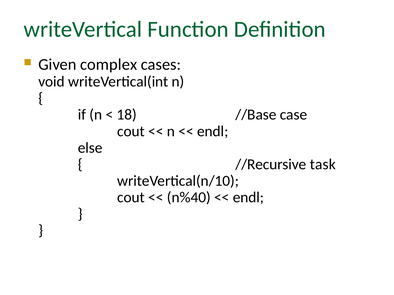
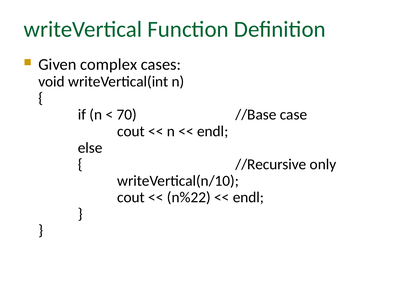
18: 18 -> 70 (127, 115)
task: task -> only (323, 165)
n%40: n%40 -> n%22 (189, 198)
